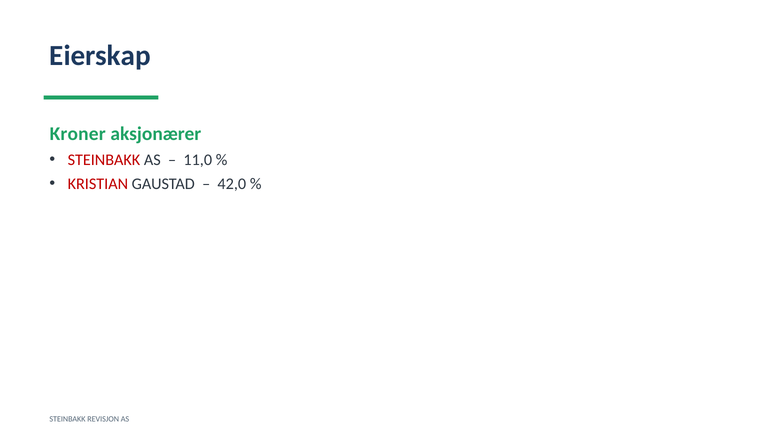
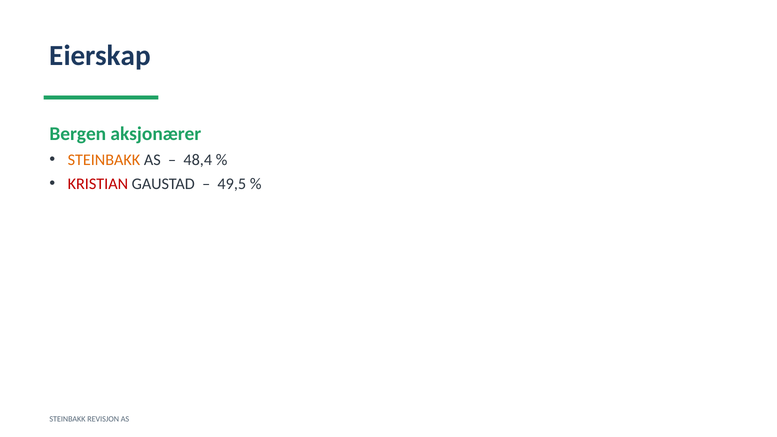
Kroner: Kroner -> Bergen (78, 134)
STEINBAKK colour: red -> orange (104, 160)
11,0: 11,0 -> 48,4 (198, 160)
42,0: 42,0 -> 49,5 (232, 184)
